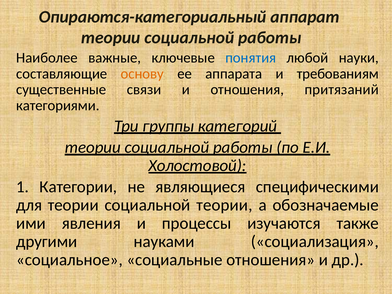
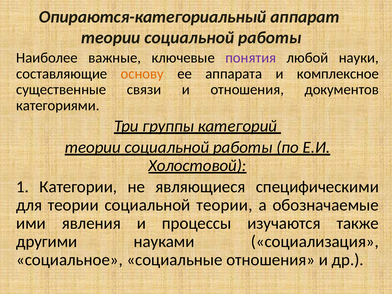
понятия colour: blue -> purple (251, 58)
требованиям: требованиям -> комплексное (338, 74)
притязаний: притязаний -> документов (342, 90)
